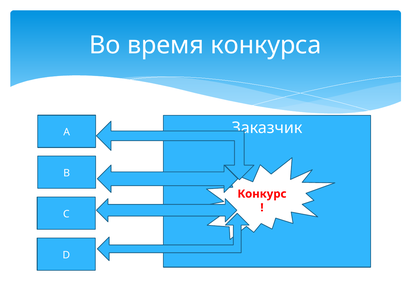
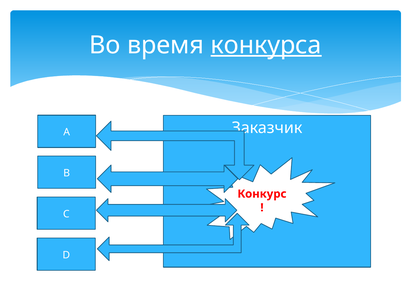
конкурса underline: none -> present (266, 45)
